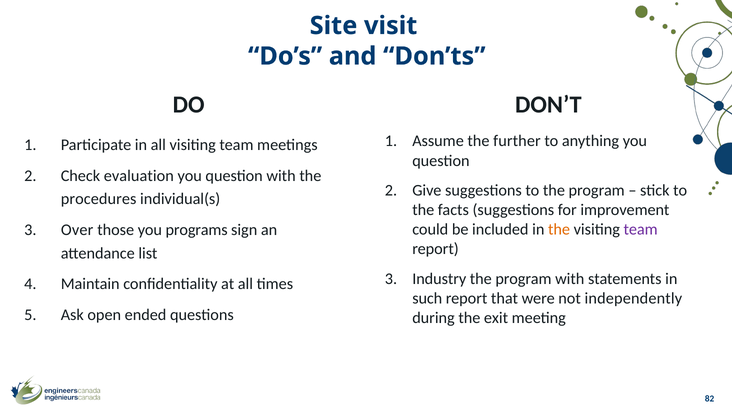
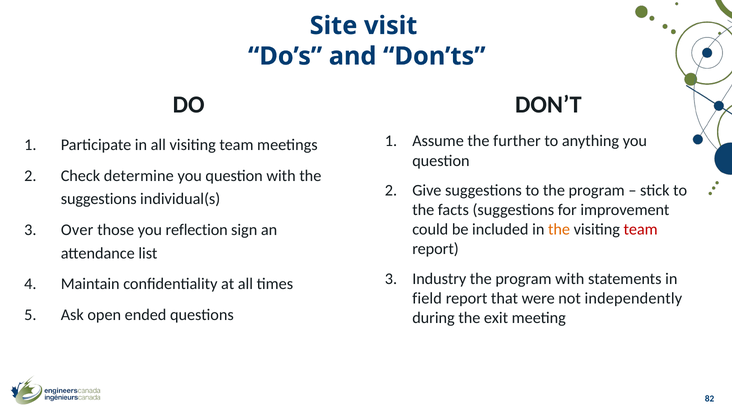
evaluation: evaluation -> determine (139, 176)
procedures: procedures -> suggestions (99, 199)
team colour: purple -> red (641, 229)
programs: programs -> reflection (197, 230)
such: such -> field (427, 298)
